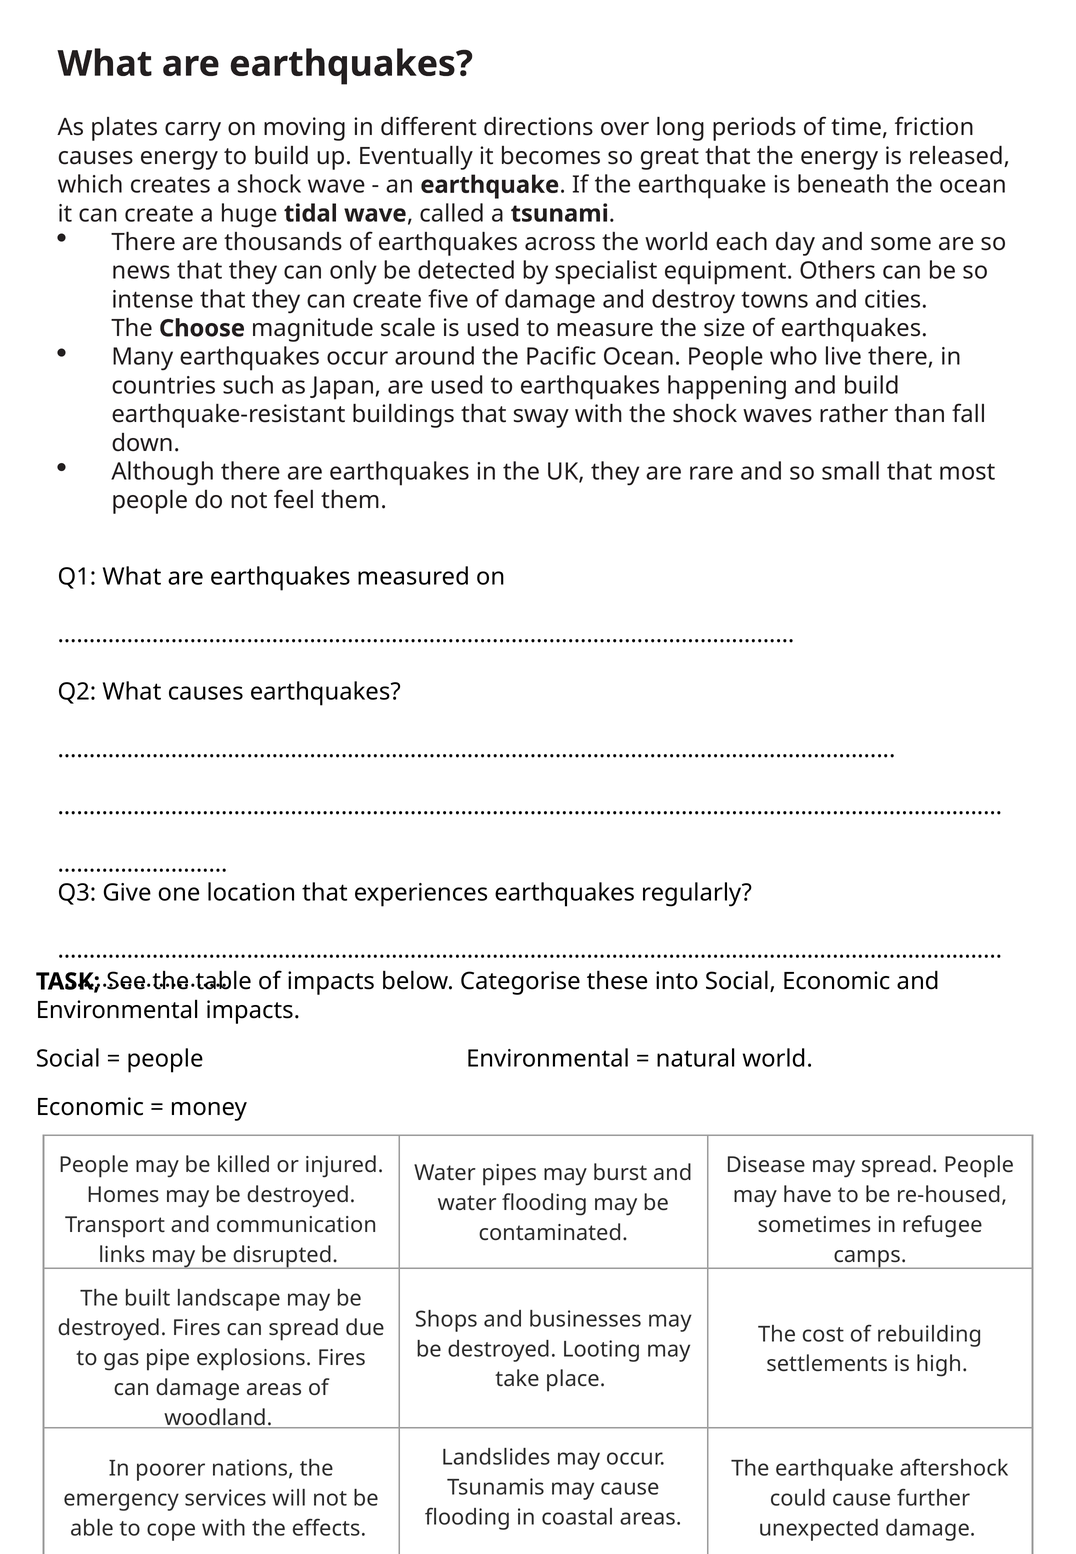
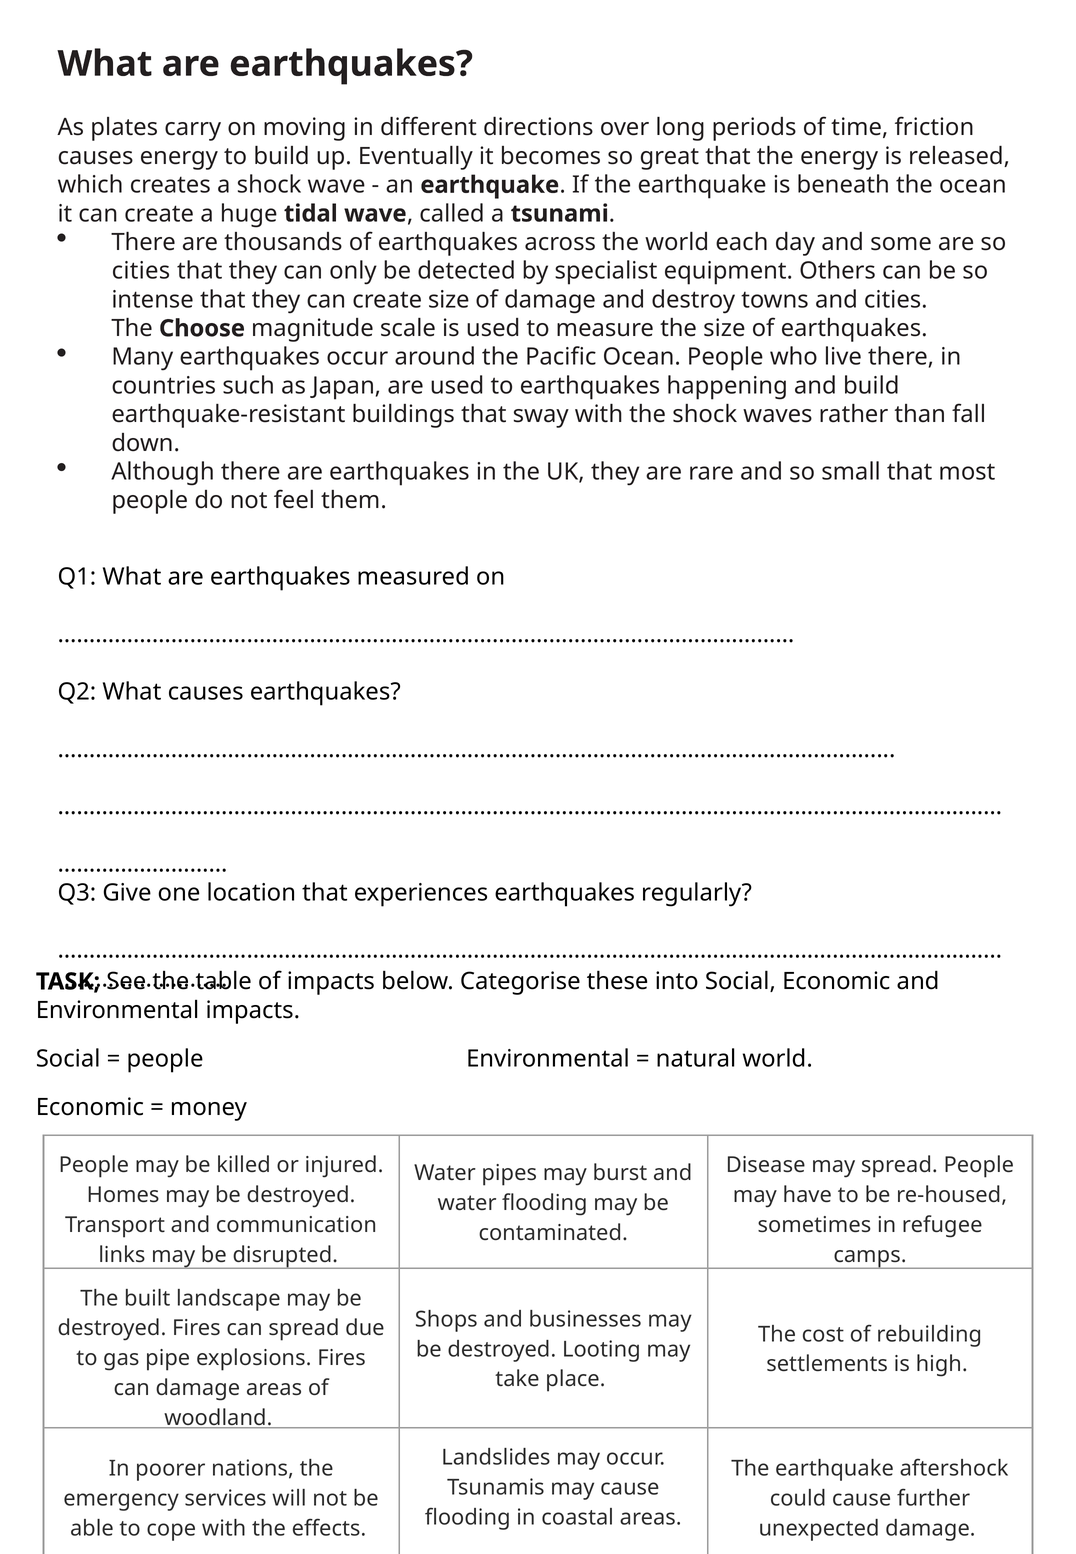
news: news -> cities (141, 271)
create five: five -> size (449, 300)
